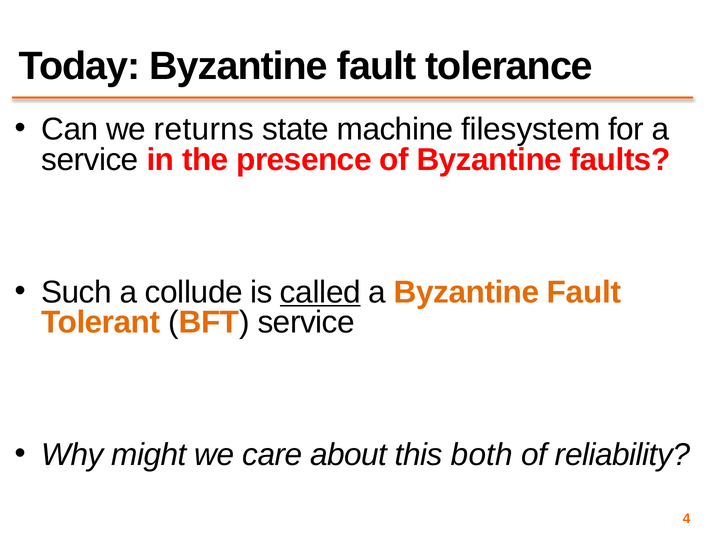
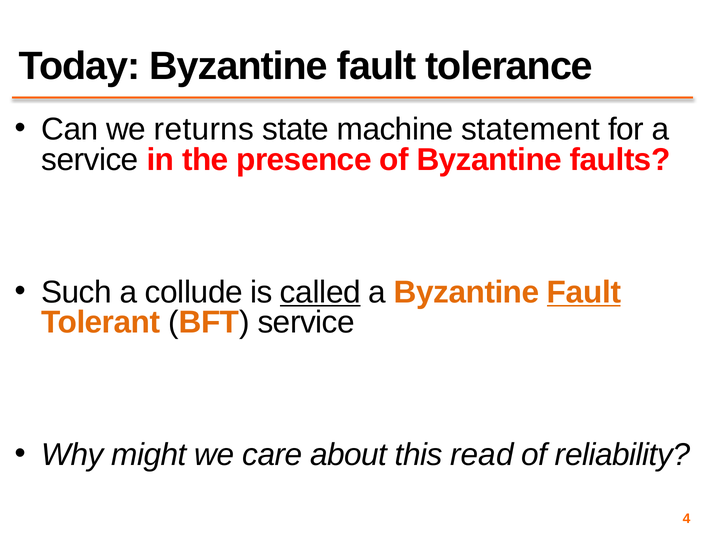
filesystem: filesystem -> statement (531, 129)
Fault underline: none -> present (584, 292)
both: both -> read (482, 455)
